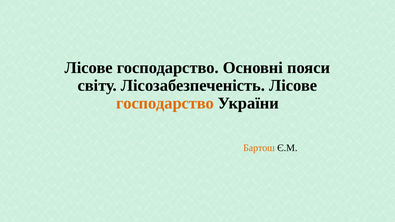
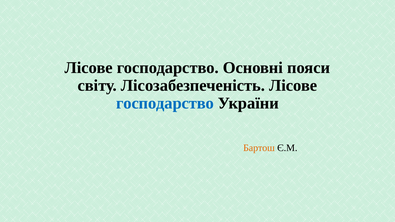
господарство colour: orange -> blue (165, 103)
